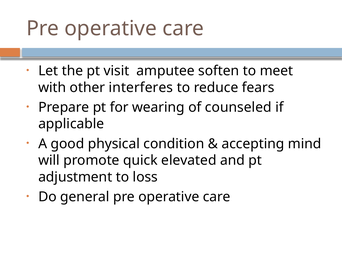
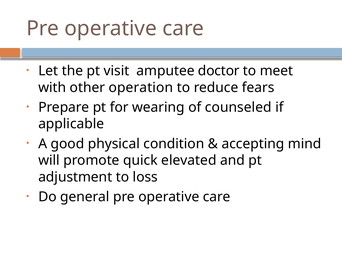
soften: soften -> doctor (219, 71)
interferes: interferes -> operation (141, 87)
